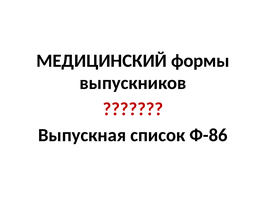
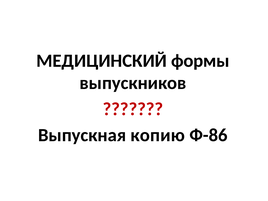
список: список -> копию (158, 135)
